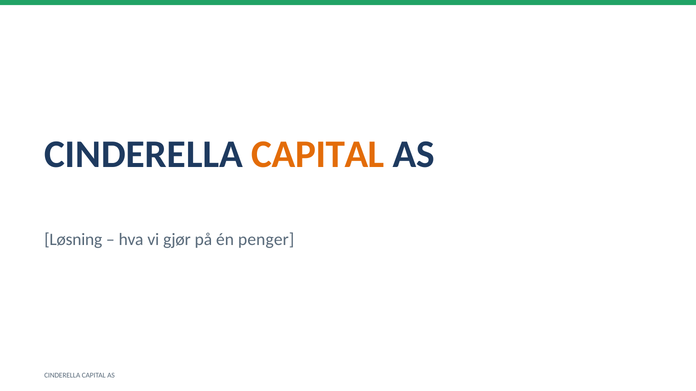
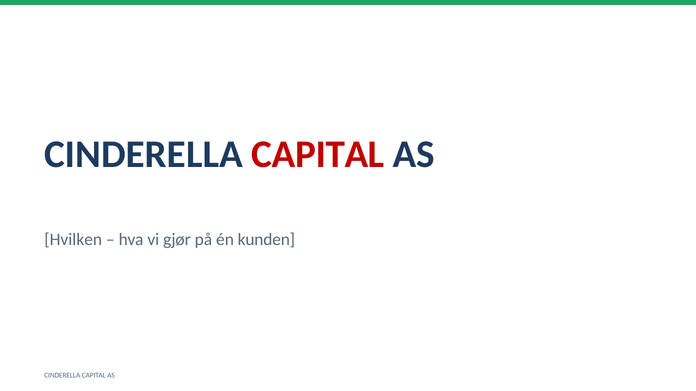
CAPITAL colour: orange -> red (318, 154)
Løsning: Løsning -> Hvilken (73, 240)
penger: penger -> kunden (266, 240)
